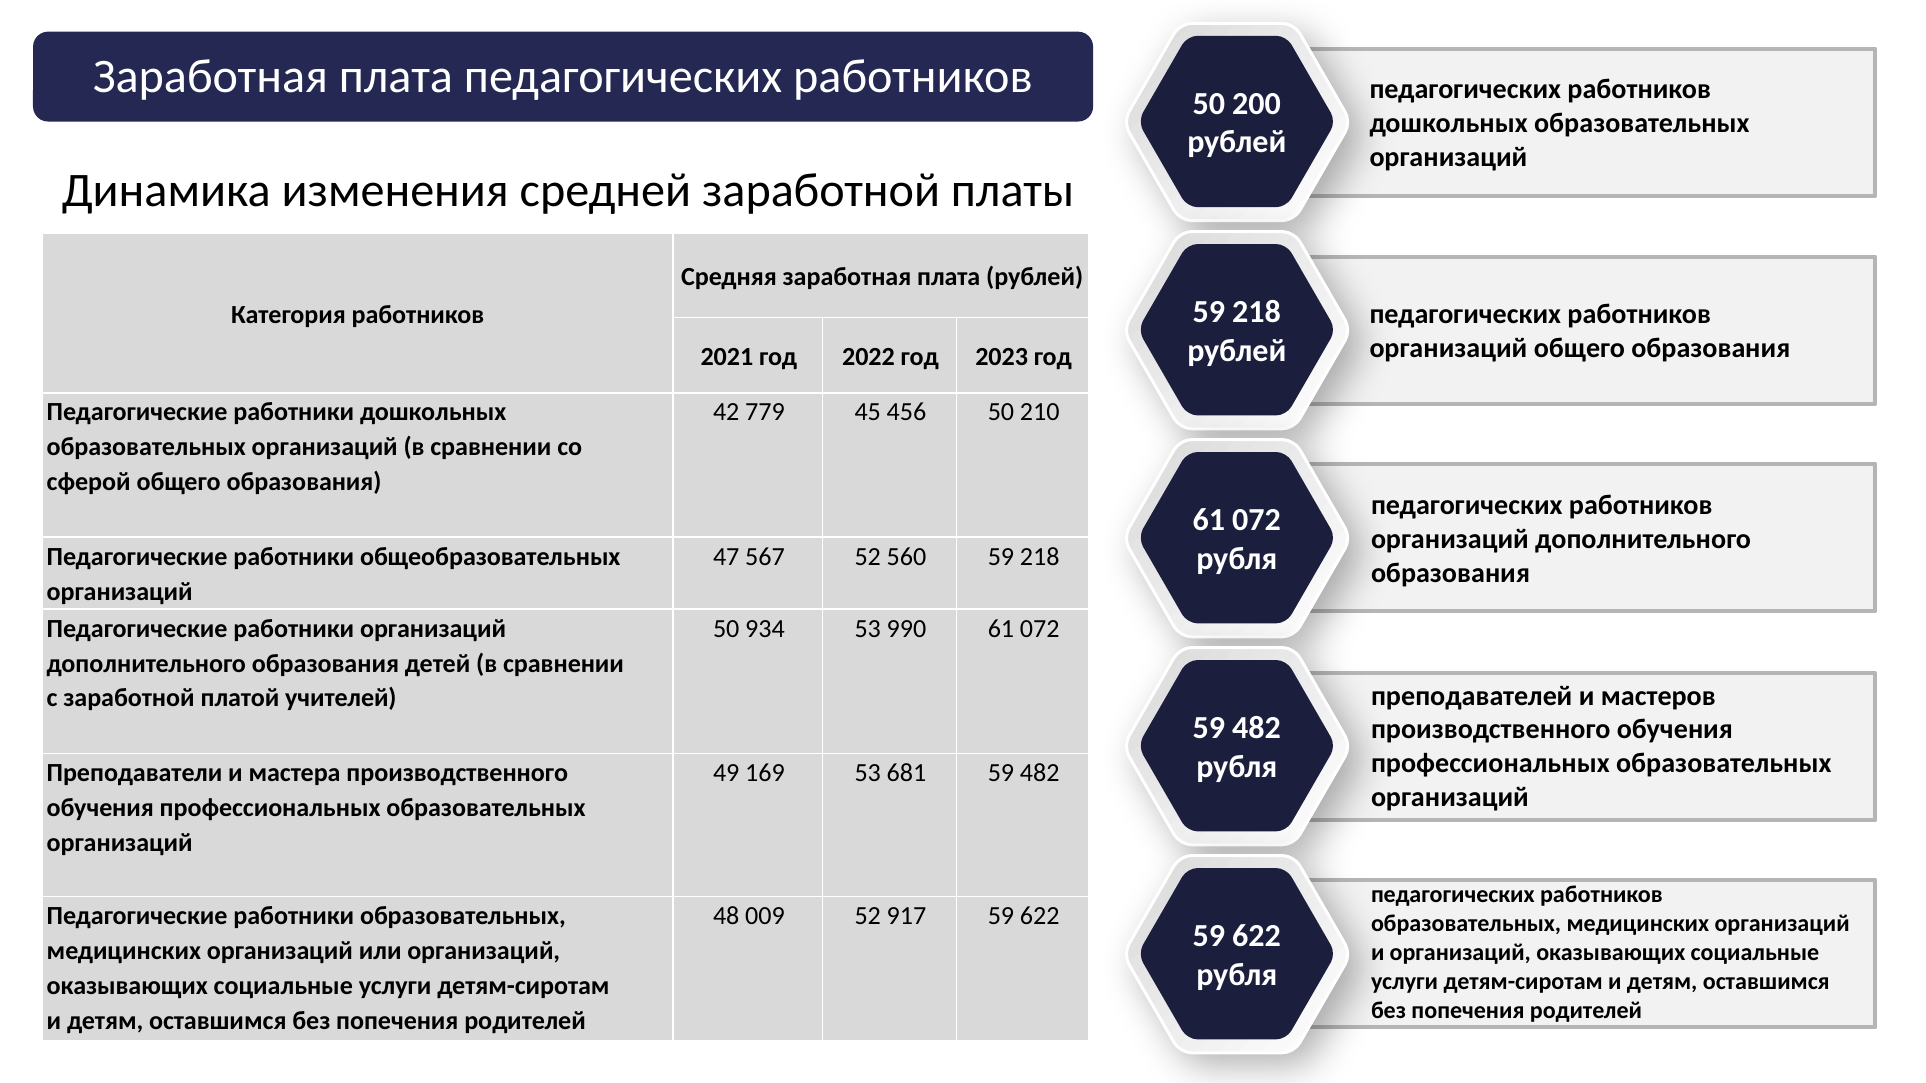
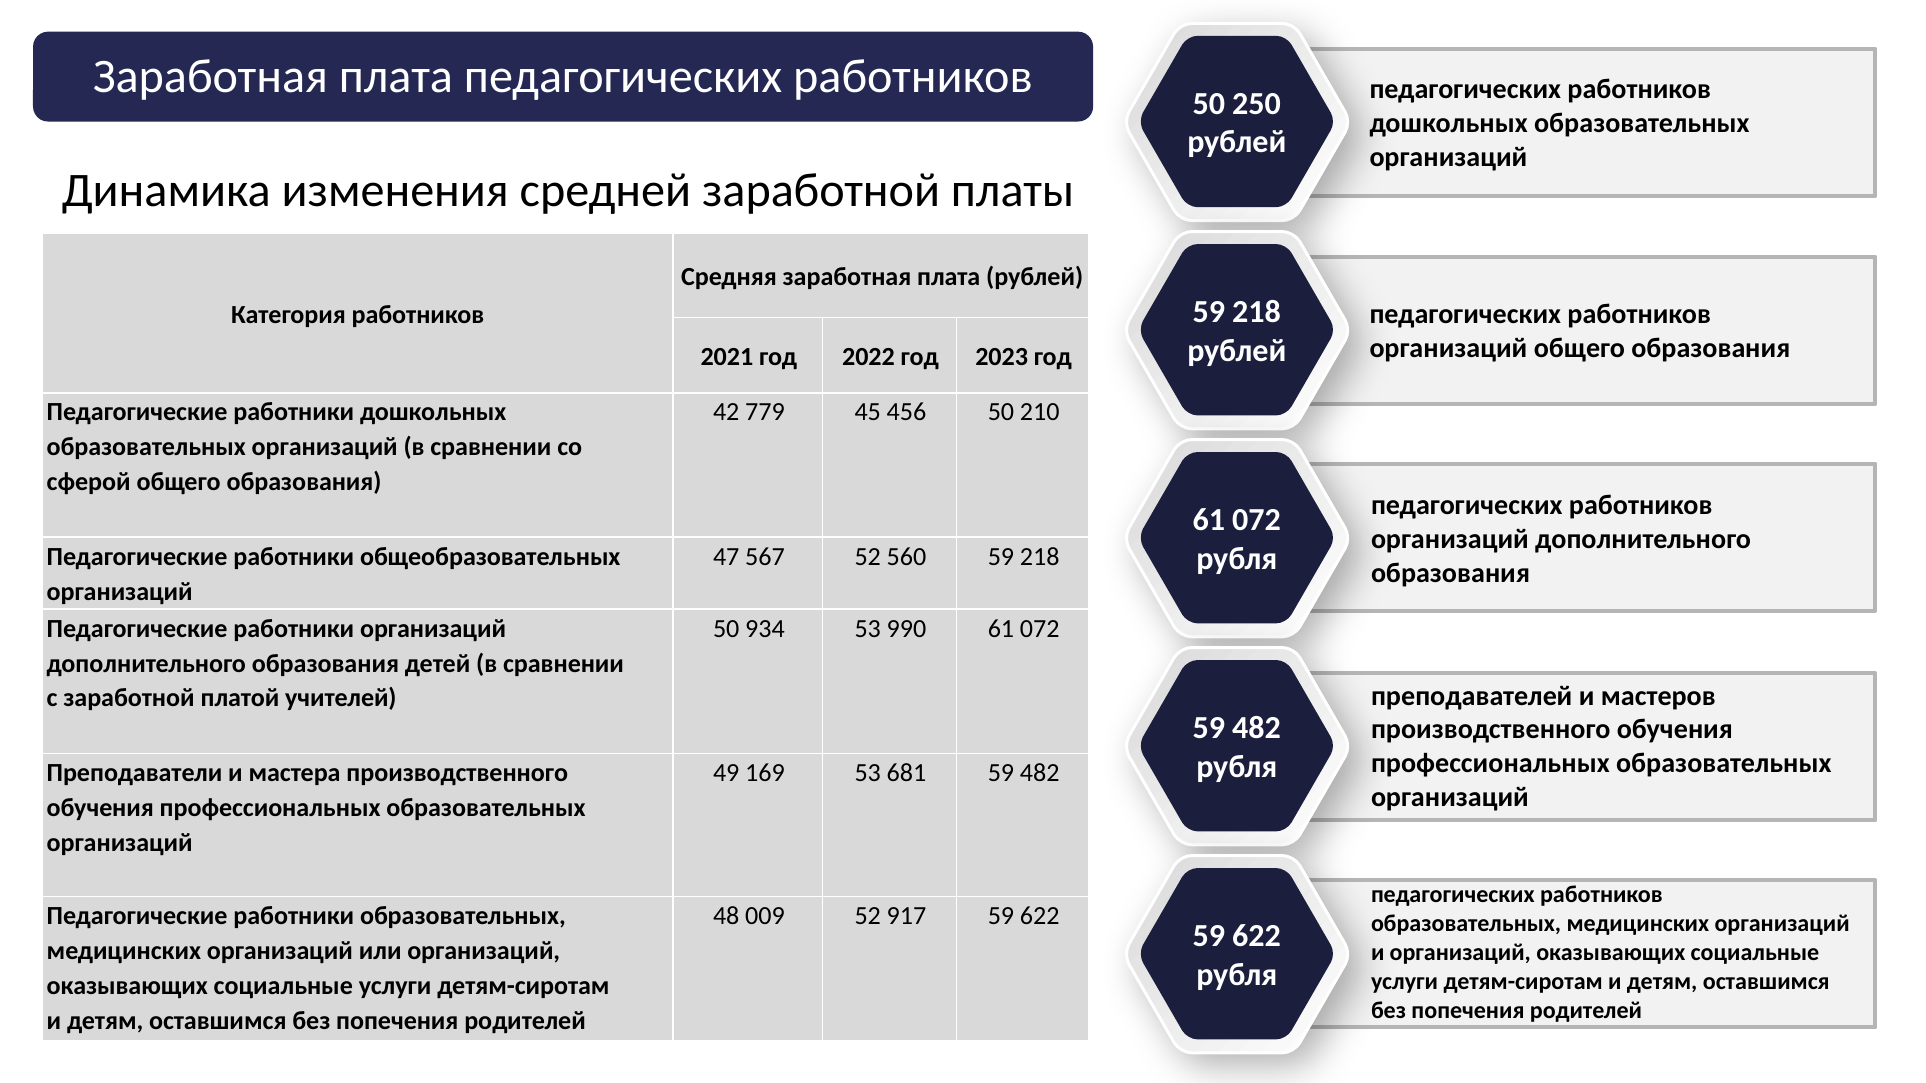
200: 200 -> 250 (1256, 104)
